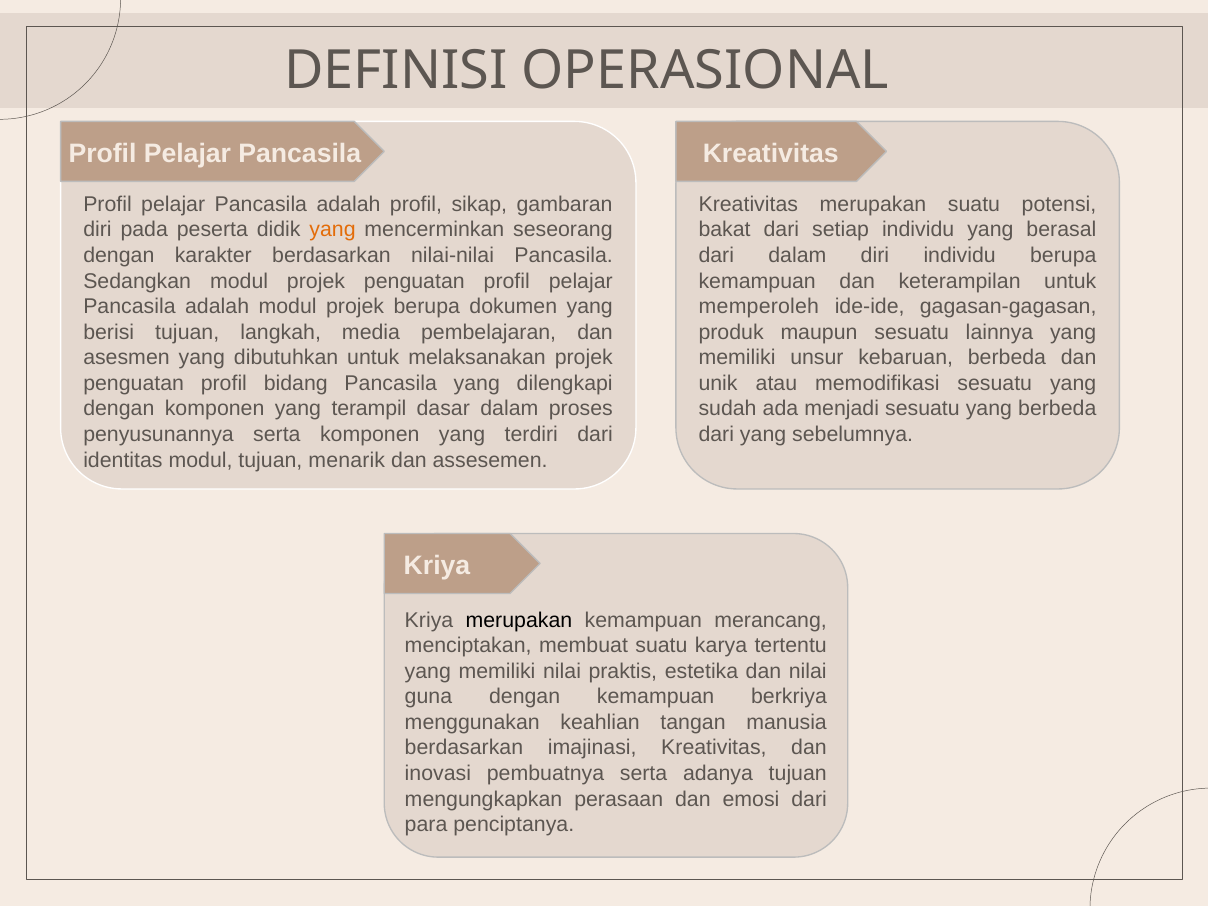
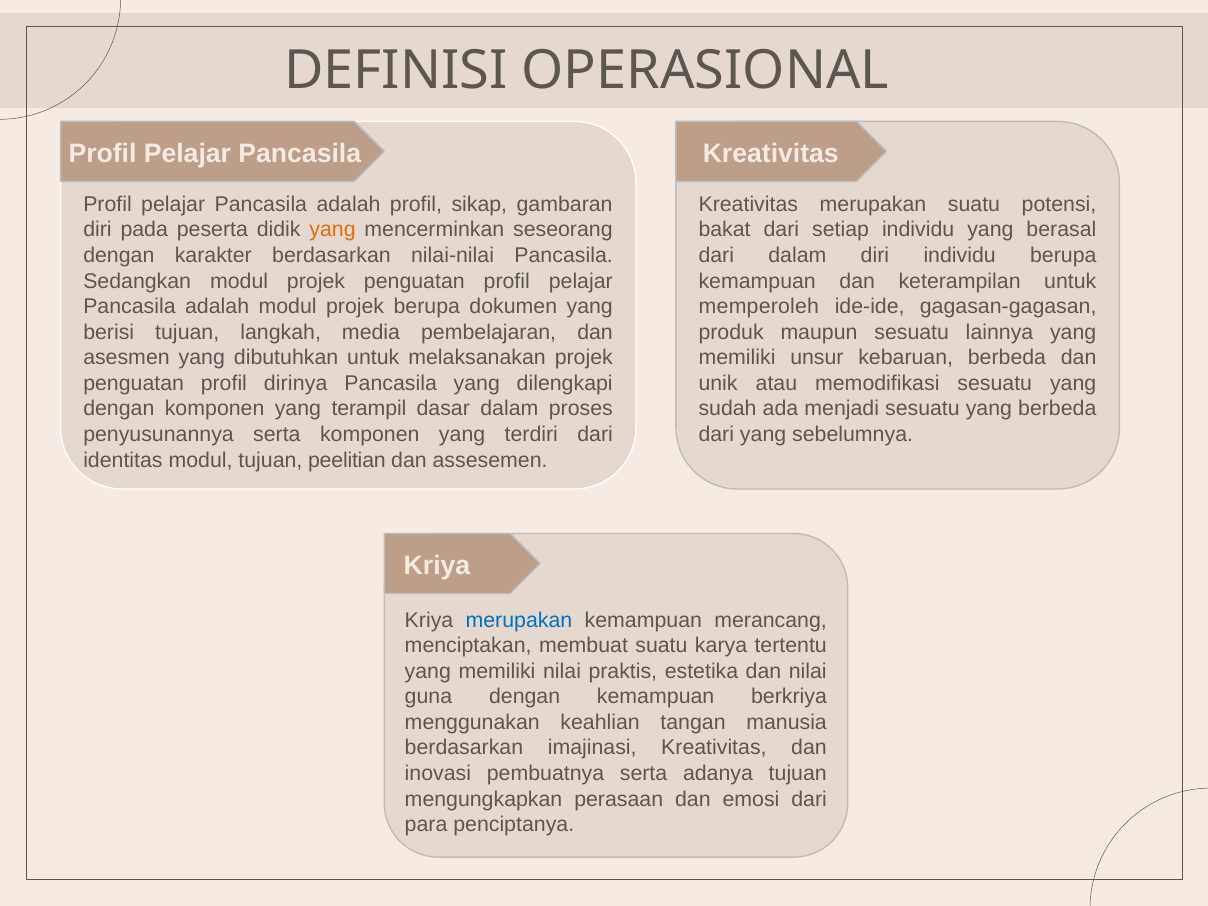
bidang: bidang -> dirinya (296, 383)
menarik: menarik -> peelitian (347, 460)
merupakan colour: black -> blue (519, 620)
